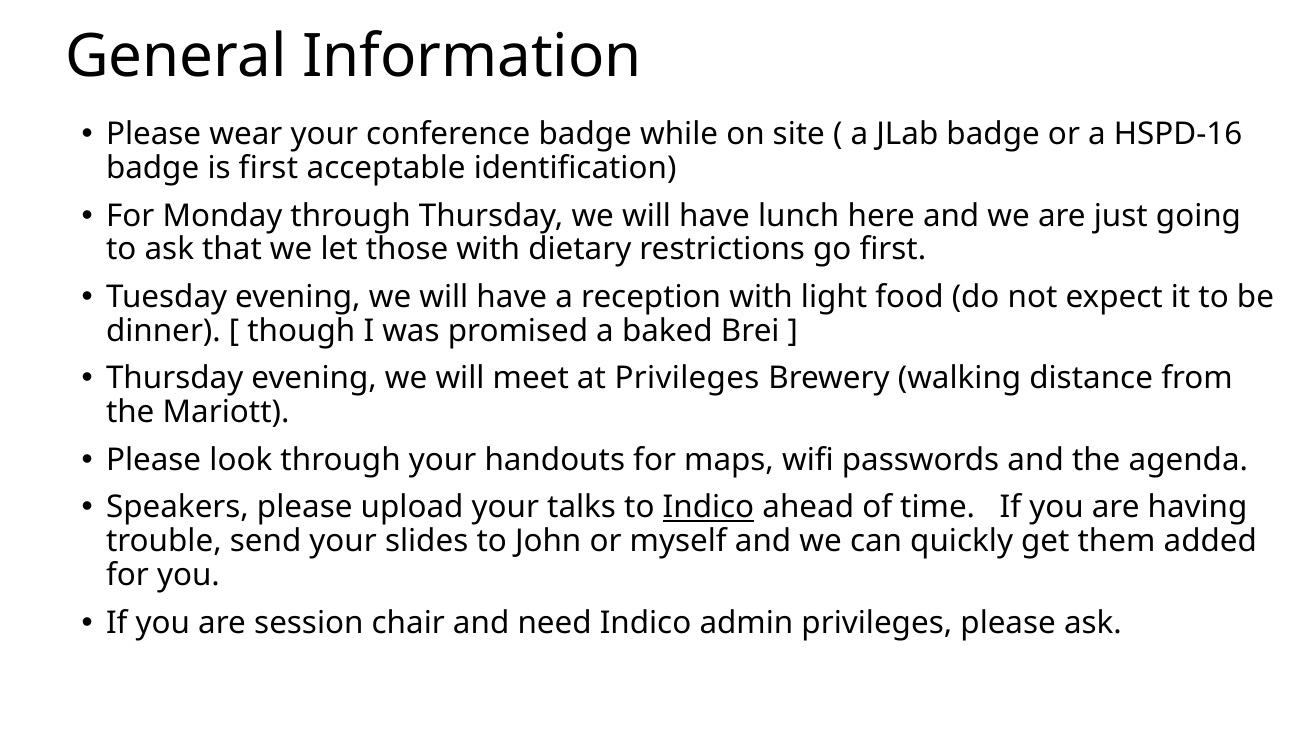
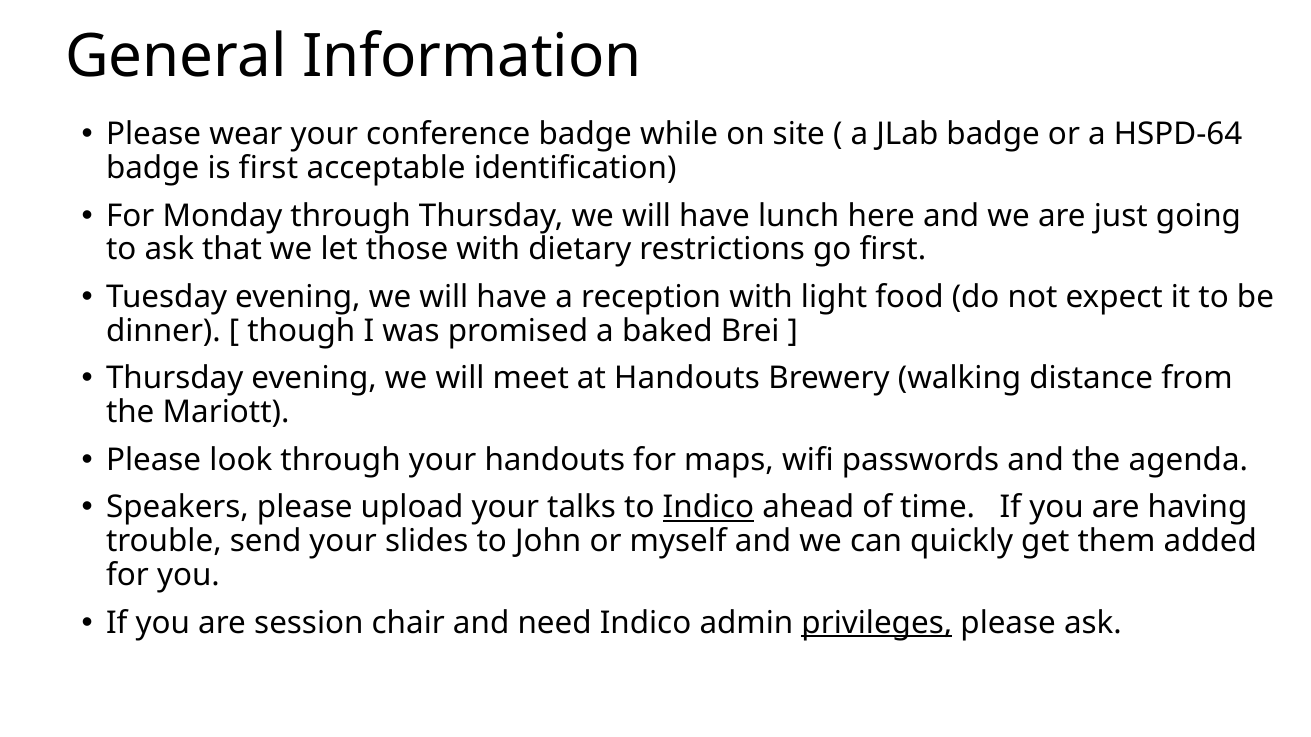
HSPD-16: HSPD-16 -> HSPD-64 (1178, 134)
at Privileges: Privileges -> Handouts (687, 379)
privileges underline: none -> present (877, 623)
